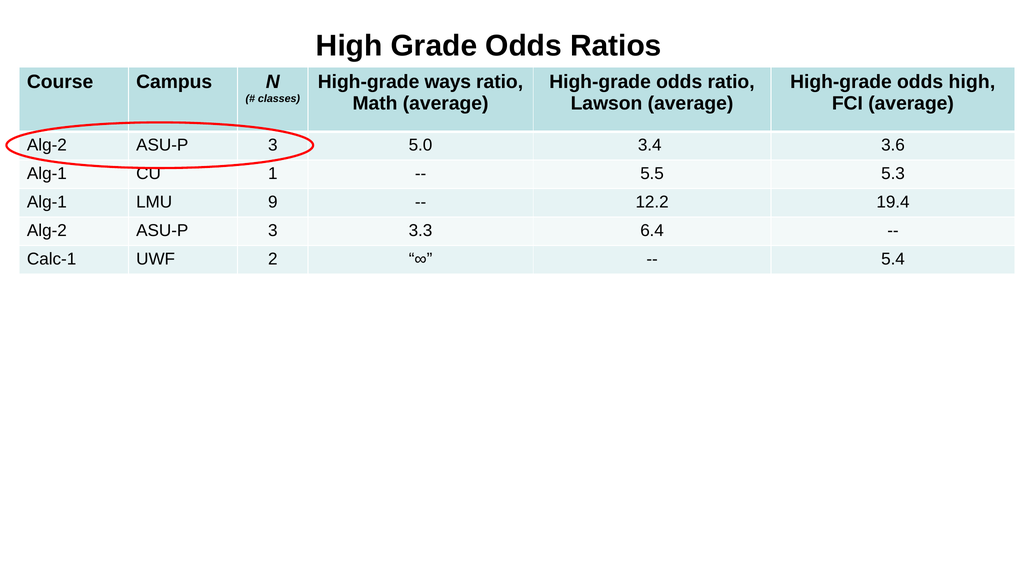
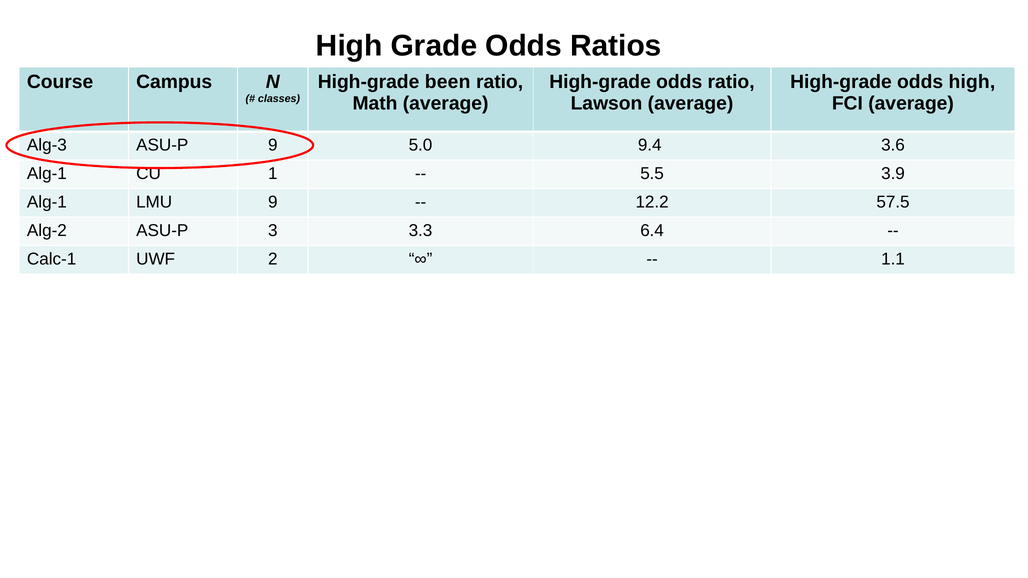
ways: ways -> been (448, 82)
Alg-2: Alg-2 -> Alg-3 (47, 145)
3: 3 -> 9 (273, 145)
3.4: 3.4 -> 9.4 (650, 145)
5.3: 5.3 -> 3.9 (893, 174)
19.4: 19.4 -> 57.5 (893, 202)
5.4: 5.4 -> 1.1 (893, 259)
